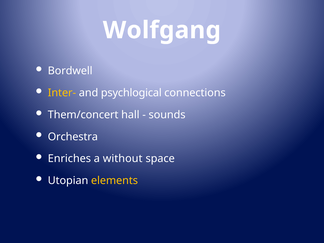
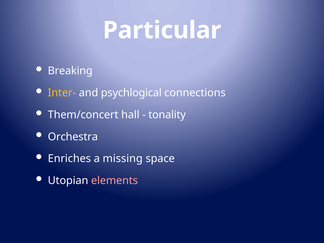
Wolfgang: Wolfgang -> Particular (162, 30)
Bordwell: Bordwell -> Breaking (70, 71)
sounds: sounds -> tonality (167, 115)
without: without -> missing (123, 159)
elements colour: yellow -> pink (115, 181)
